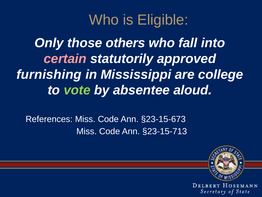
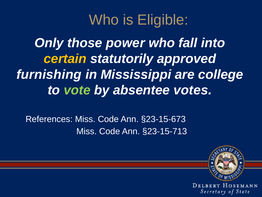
others: others -> power (125, 43)
certain colour: pink -> yellow (65, 59)
aloud: aloud -> votes (193, 90)
